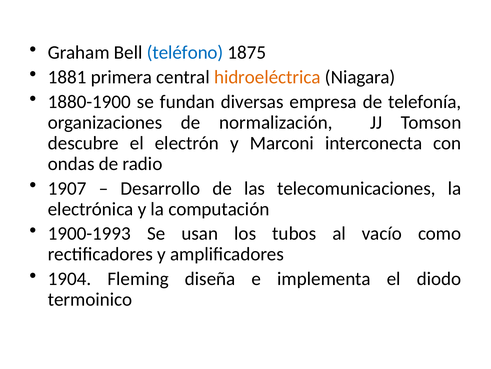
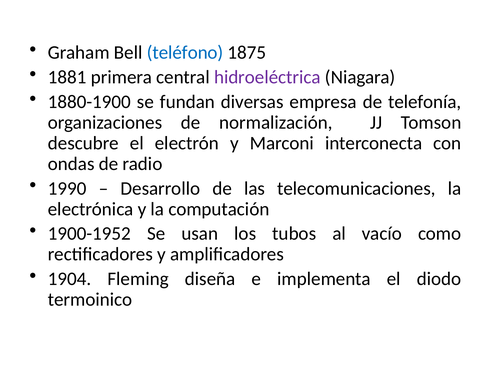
hidroeléctrica colour: orange -> purple (267, 77)
1907: 1907 -> 1990 (67, 188)
1900-1993: 1900-1993 -> 1900-1952 (89, 233)
